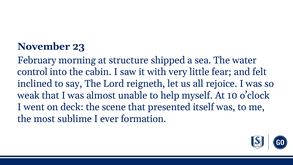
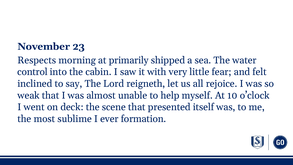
February: February -> Respects (37, 60)
structure: structure -> primarily (129, 60)
